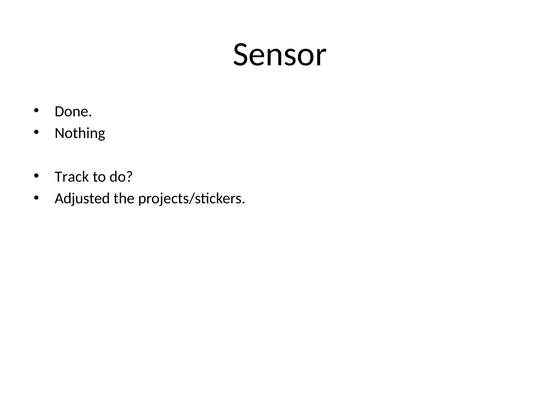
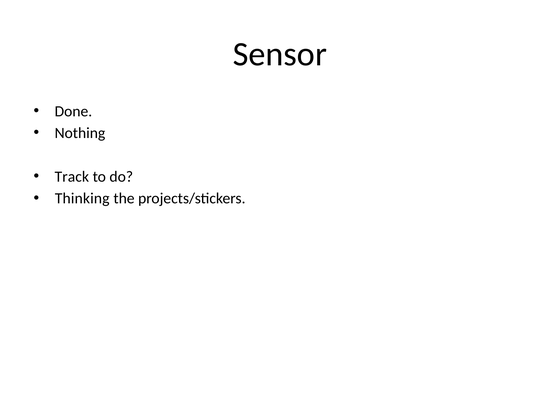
Adjusted: Adjusted -> Thinking (82, 198)
